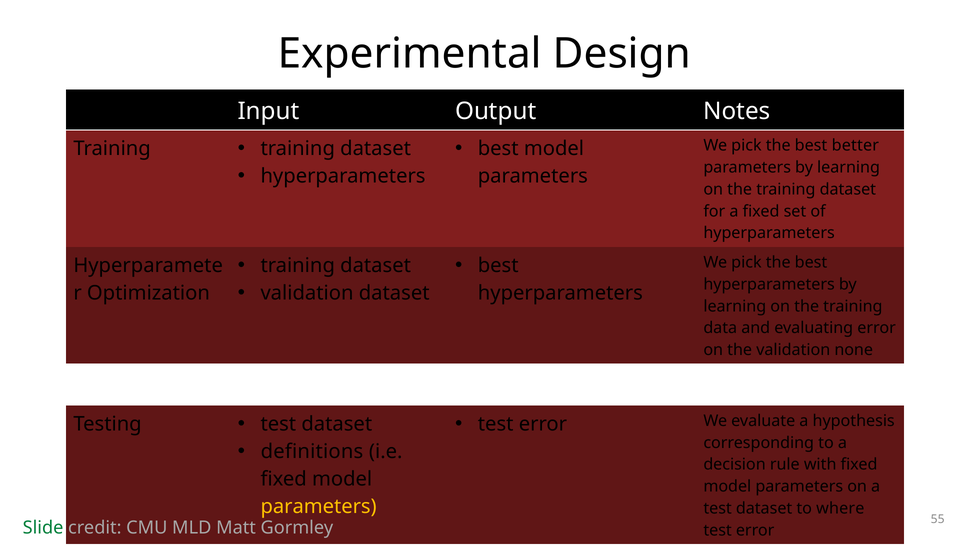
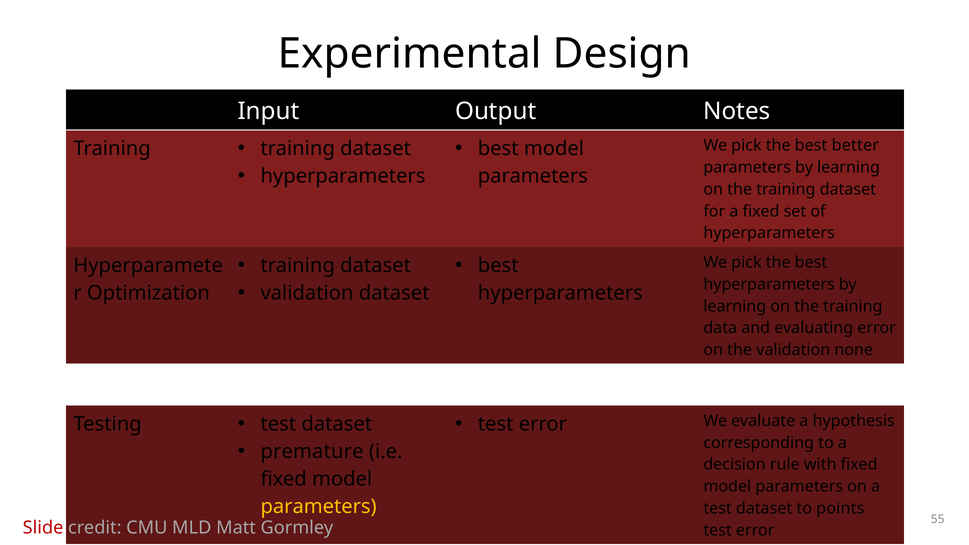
definitions: definitions -> premature (312, 452)
where: where -> points (840, 508)
Slide colour: green -> red (43, 528)
